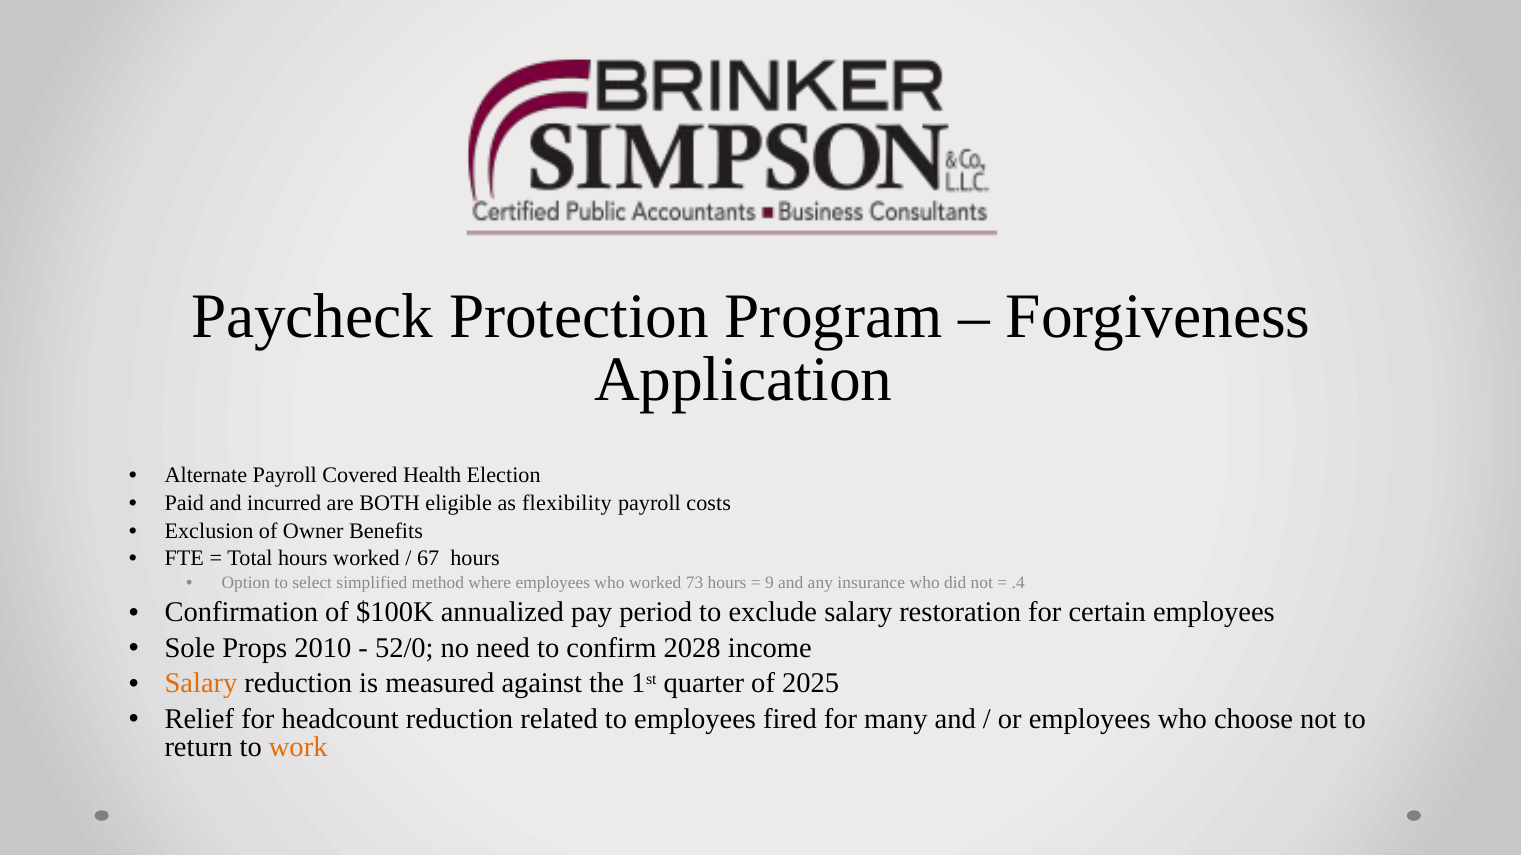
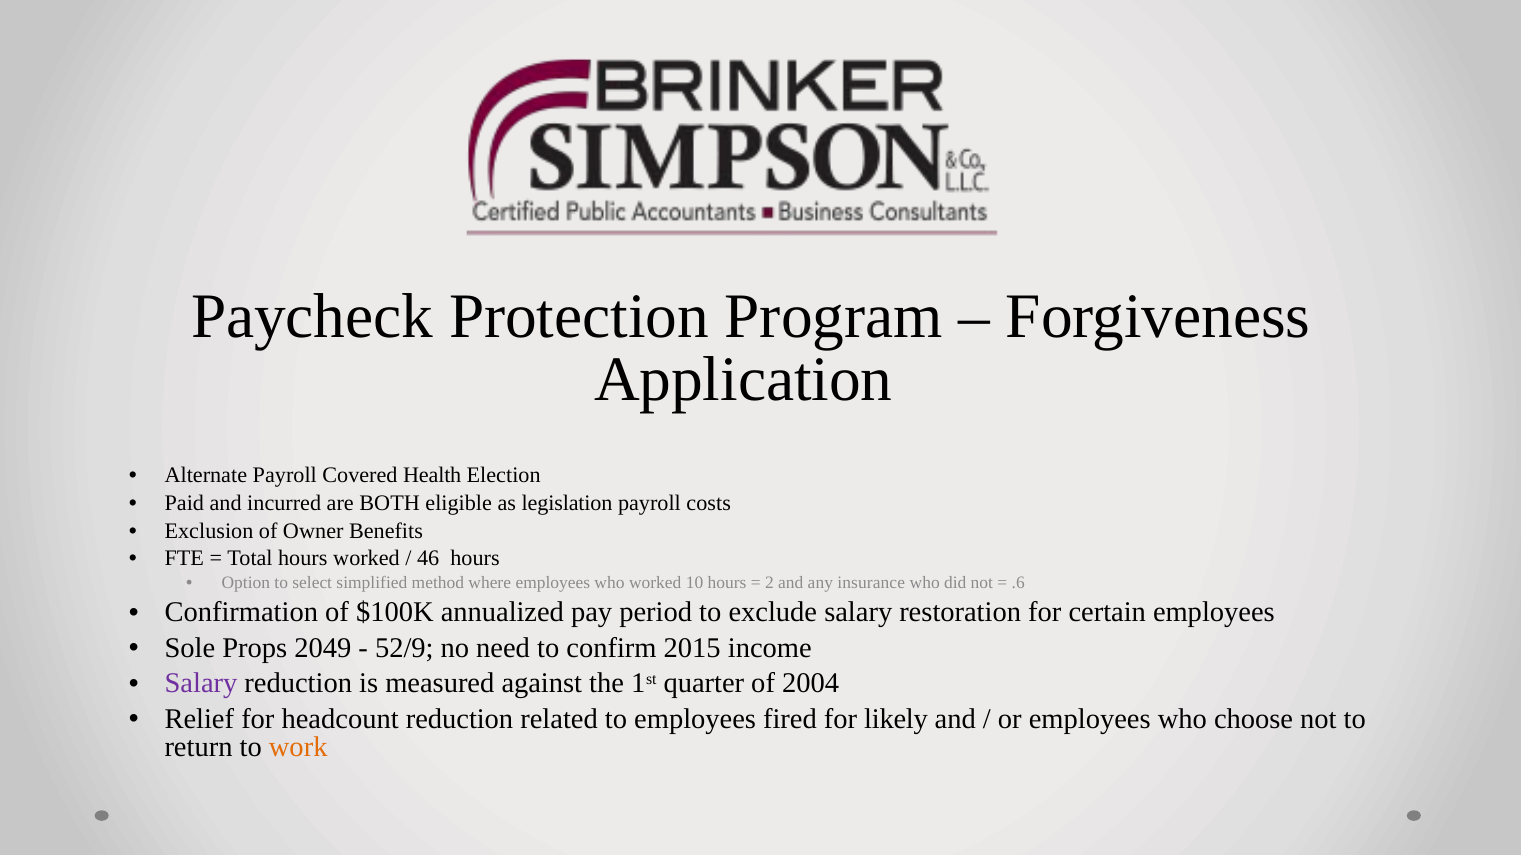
flexibility: flexibility -> legislation (567, 503)
67: 67 -> 46 (428, 559)
73: 73 -> 10 (695, 583)
9: 9 -> 2 (769, 583)
.4: .4 -> .6 (1018, 583)
2010: 2010 -> 2049 (323, 648)
52/0: 52/0 -> 52/9 (404, 648)
2028: 2028 -> 2015 (692, 648)
Salary colour: orange -> purple (201, 684)
2025: 2025 -> 2004 (811, 684)
many: many -> likely (896, 719)
